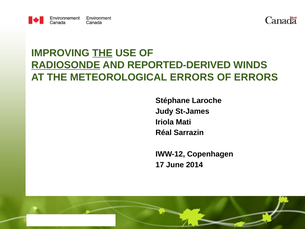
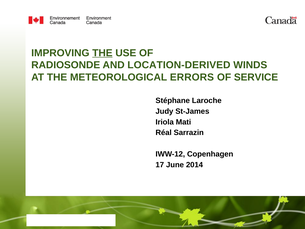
RADIOSONDE underline: present -> none (66, 65)
REPORTED-DERIVED: REPORTED-DERIVED -> LOCATION-DERIVED (179, 65)
OF ERRORS: ERRORS -> SERVICE (256, 77)
